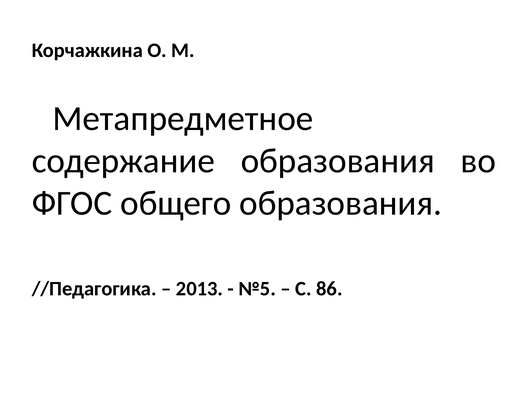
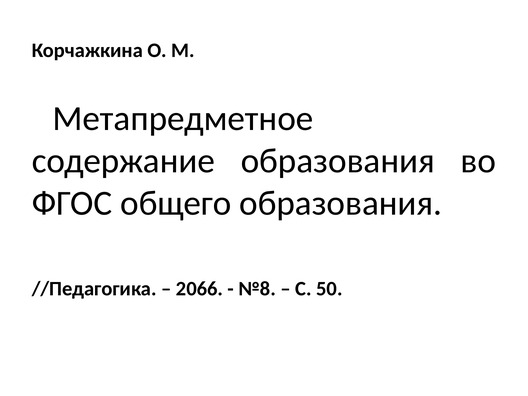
2013: 2013 -> 2066 (200, 289)
№5: №5 -> №8 (257, 289)
86: 86 -> 50 (329, 289)
